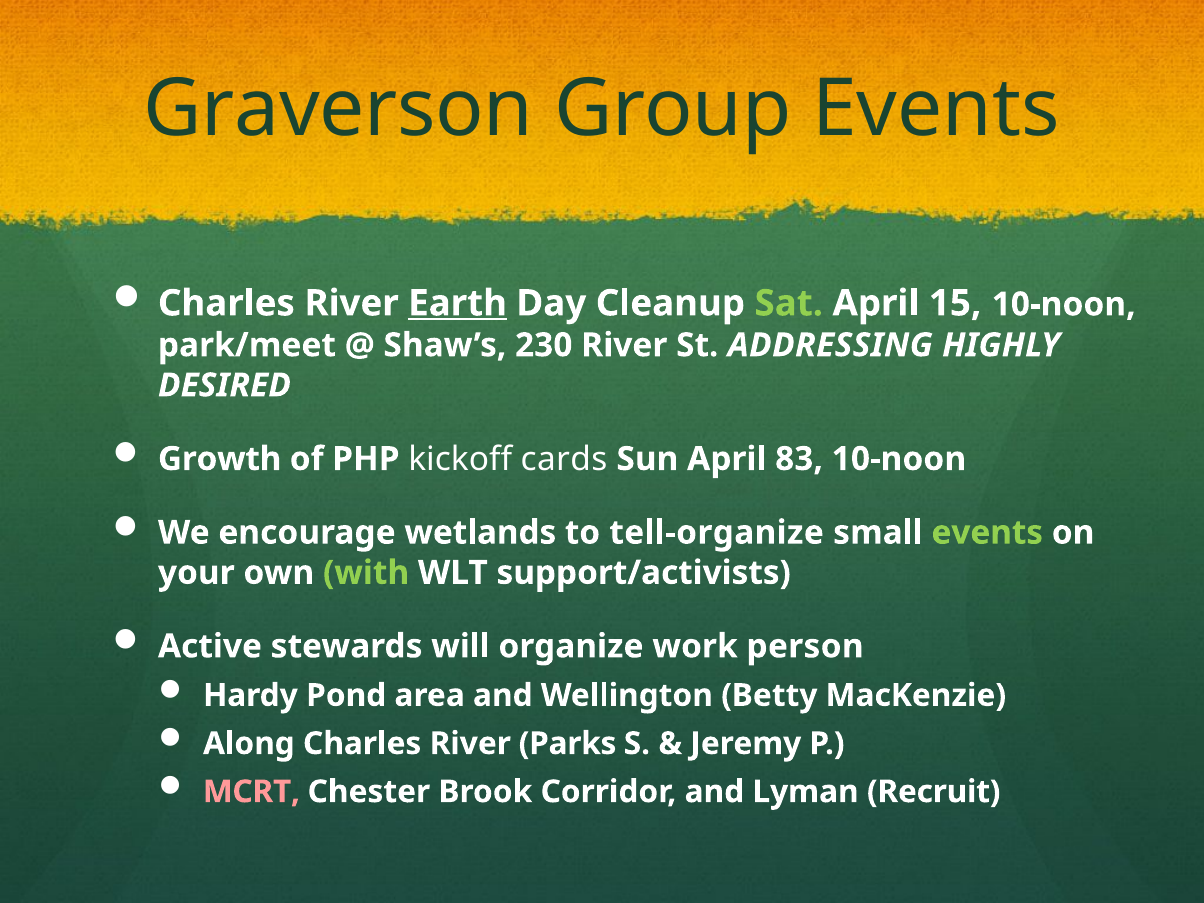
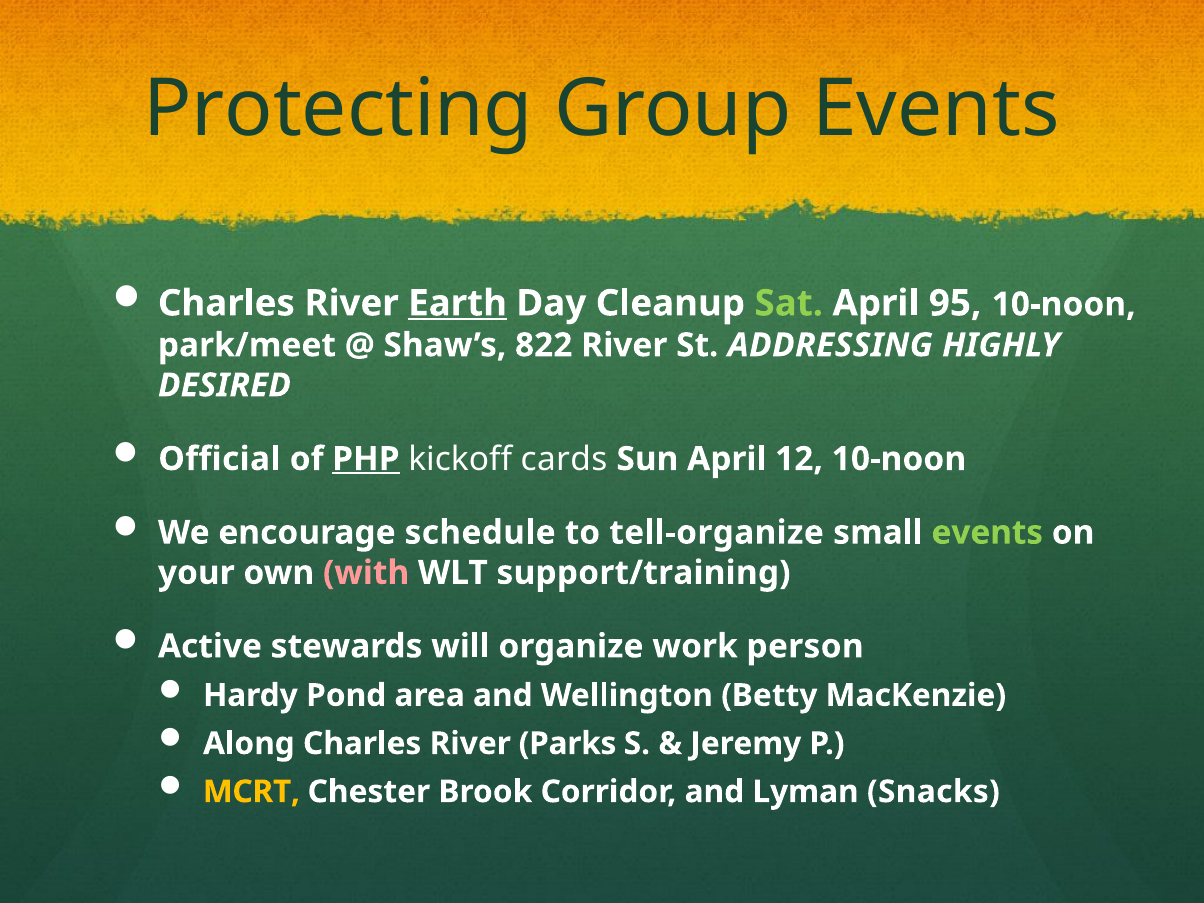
Graverson: Graverson -> Protecting (338, 109)
15: 15 -> 95 (955, 303)
230: 230 -> 822 (544, 345)
Growth: Growth -> Official (219, 459)
PHP underline: none -> present (366, 459)
83: 83 -> 12 (799, 459)
wetlands: wetlands -> schedule (480, 533)
with colour: light green -> pink (366, 573)
support/activists: support/activists -> support/training (644, 573)
MCRT colour: pink -> yellow (251, 792)
Recruit: Recruit -> Snacks (933, 792)
